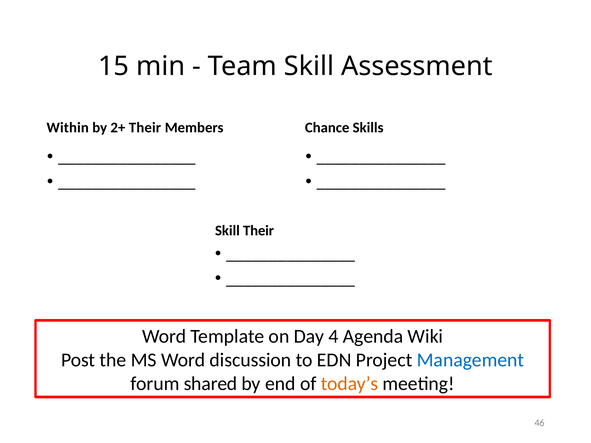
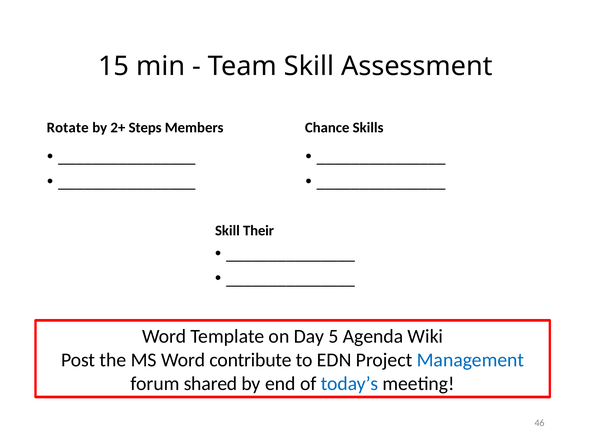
Within: Within -> Rotate (68, 128)
2+ Their: Their -> Steps (145, 128)
4: 4 -> 5 (333, 337)
discussion: discussion -> contribute (251, 360)
today’s colour: orange -> blue (350, 384)
